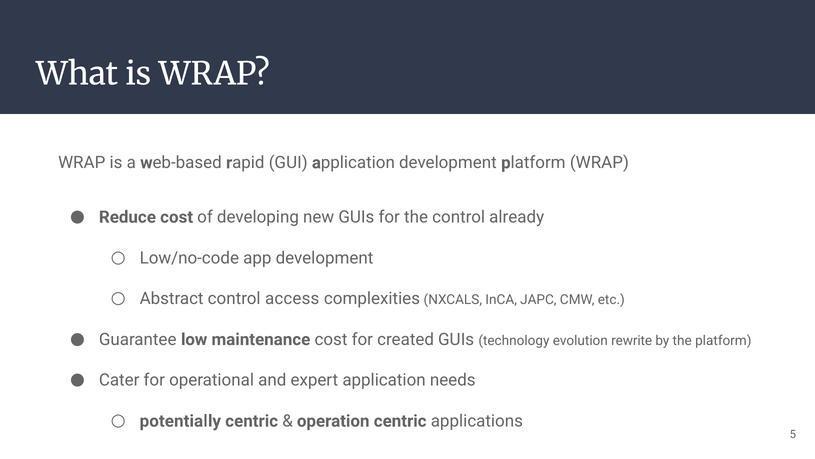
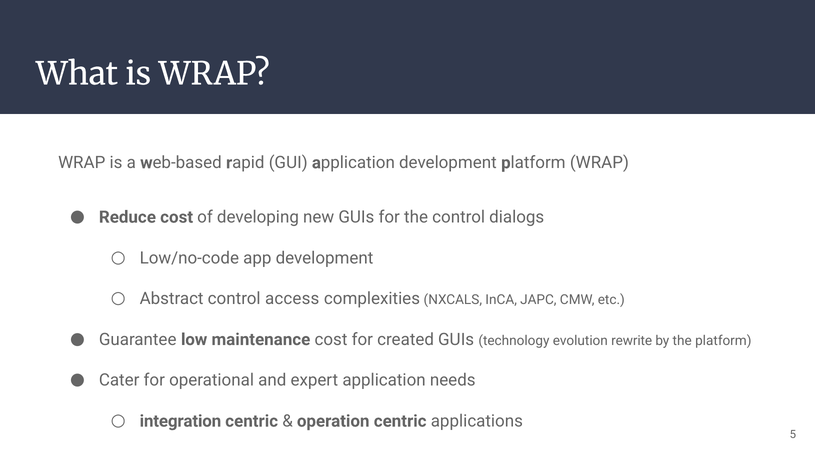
already: already -> dialogs (517, 217)
potentially: potentially -> integration (180, 421)
